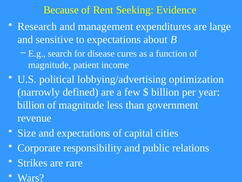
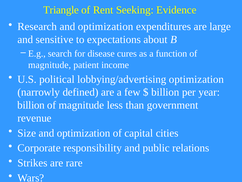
Because: Because -> Triangle (61, 10)
Research and management: management -> optimization (106, 27)
Size and expectations: expectations -> optimization (84, 133)
